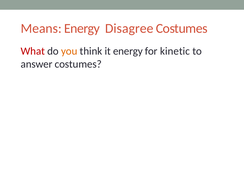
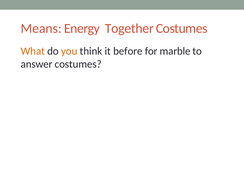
Disagree: Disagree -> Together (129, 28)
What colour: red -> orange (33, 51)
it energy: energy -> before (128, 51)
kinetic: kinetic -> marble (175, 51)
